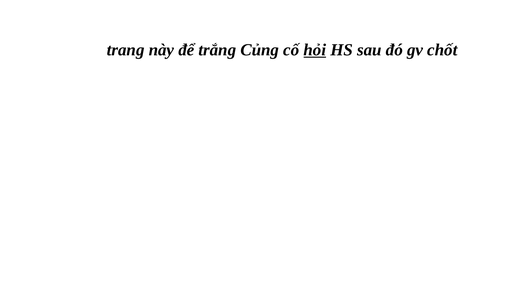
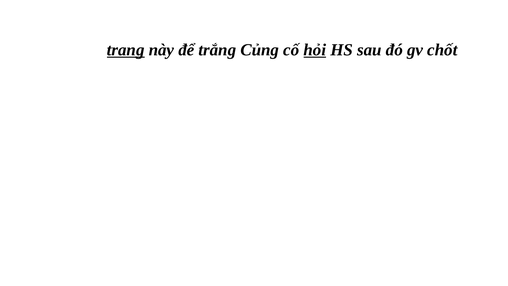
trang underline: none -> present (126, 50)
